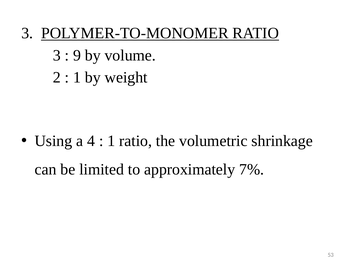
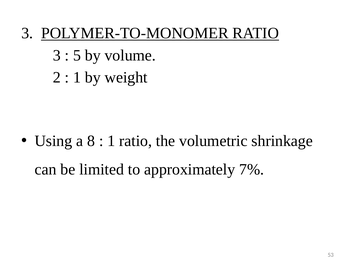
9: 9 -> 5 (77, 55)
4: 4 -> 8 (91, 140)
